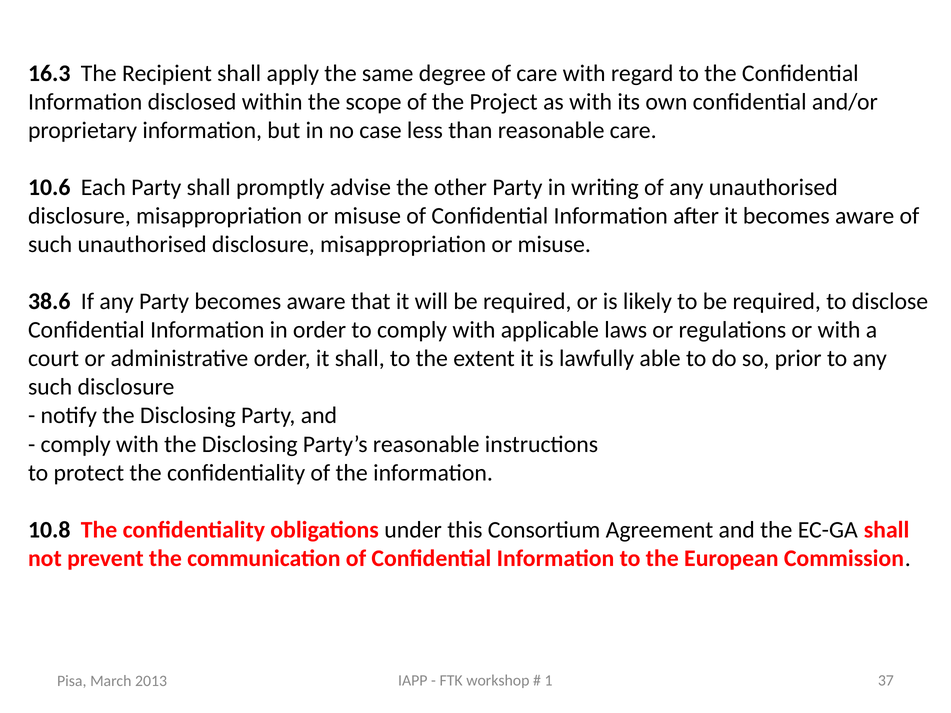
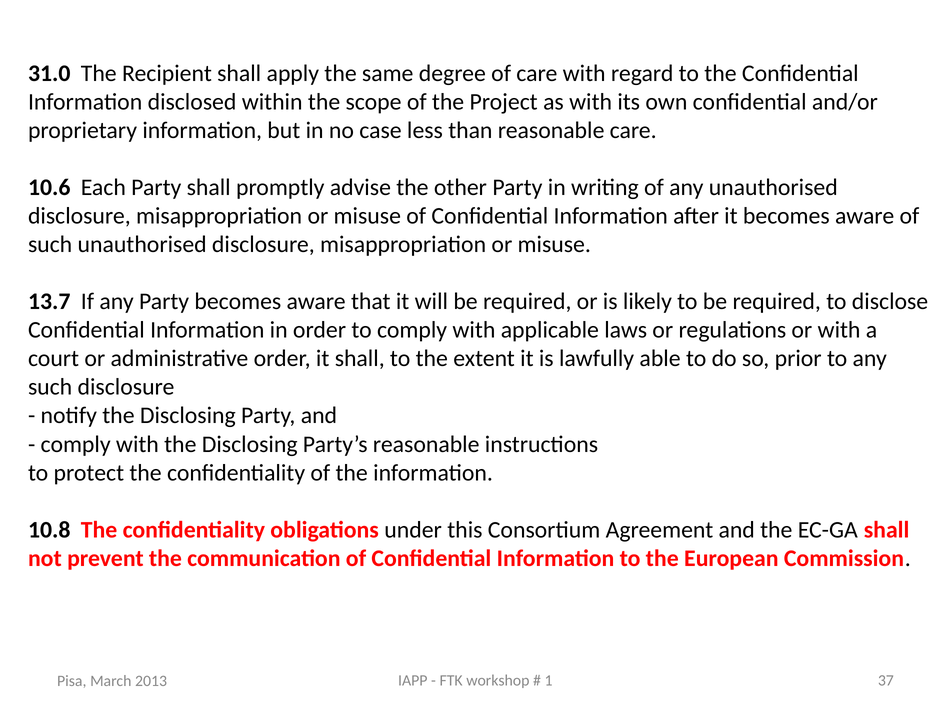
16.3: 16.3 -> 31.0 (49, 73)
38.6: 38.6 -> 13.7 (49, 302)
